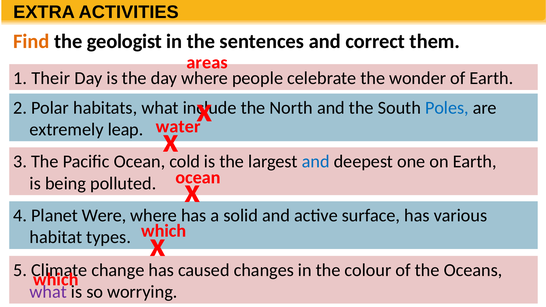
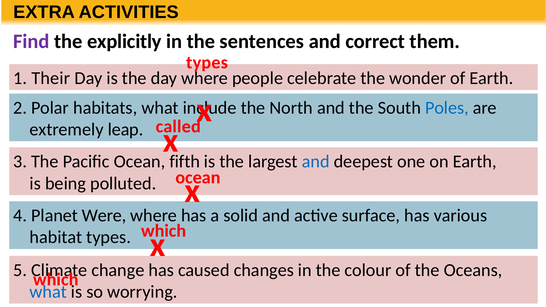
Find colour: orange -> purple (31, 41)
geologist: geologist -> explicitly (124, 41)
areas: areas -> types (207, 63)
water: water -> called (178, 127)
cold: cold -> fifth (185, 162)
what colour: purple -> blue (48, 292)
